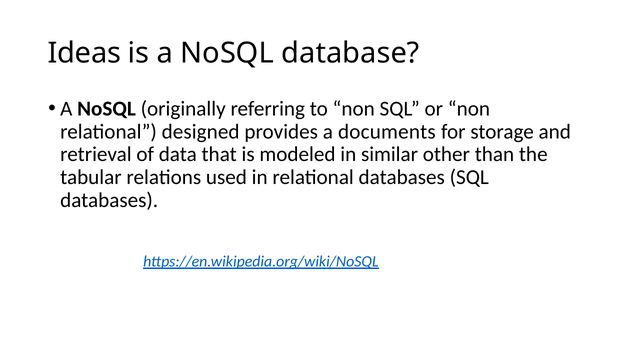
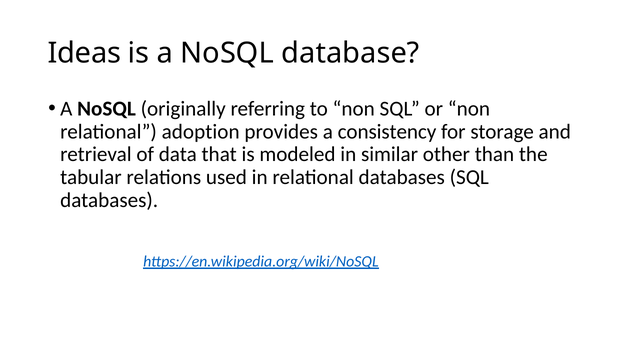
designed: designed -> adoption (201, 131)
documents: documents -> consistency (387, 131)
